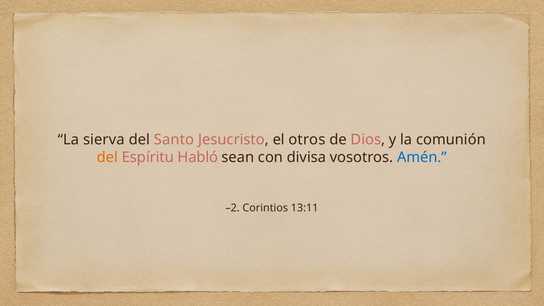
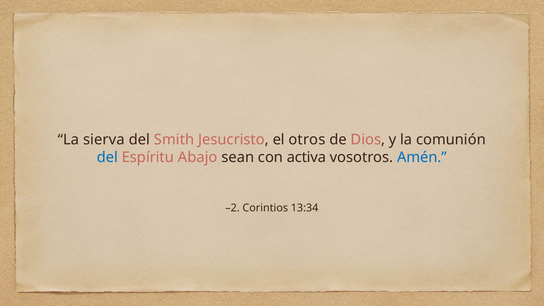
Santo: Santo -> Smith (174, 140)
del colour: orange -> blue (107, 157)
Habló: Habló -> Abajo (198, 157)
divisa: divisa -> activa (307, 157)
13:11: 13:11 -> 13:34 (305, 208)
